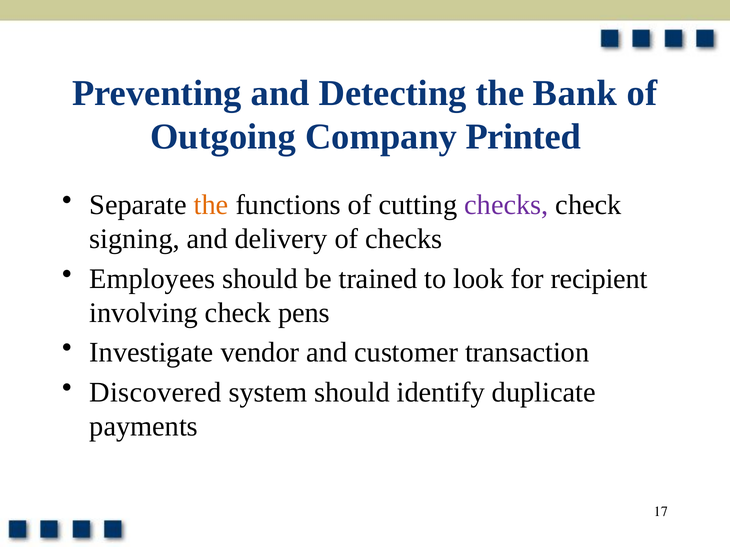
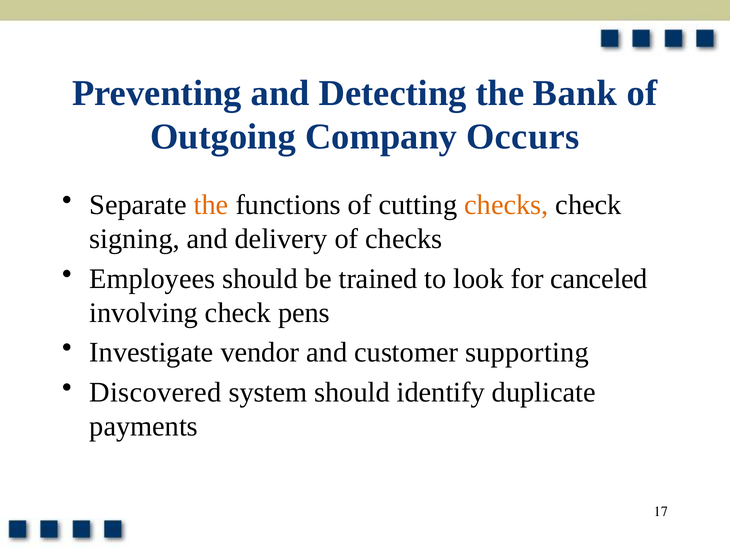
Printed: Printed -> Occurs (523, 137)
checks colour: purple -> orange (506, 205)
recipient: recipient -> canceled (599, 279)
transaction: transaction -> supporting (527, 353)
